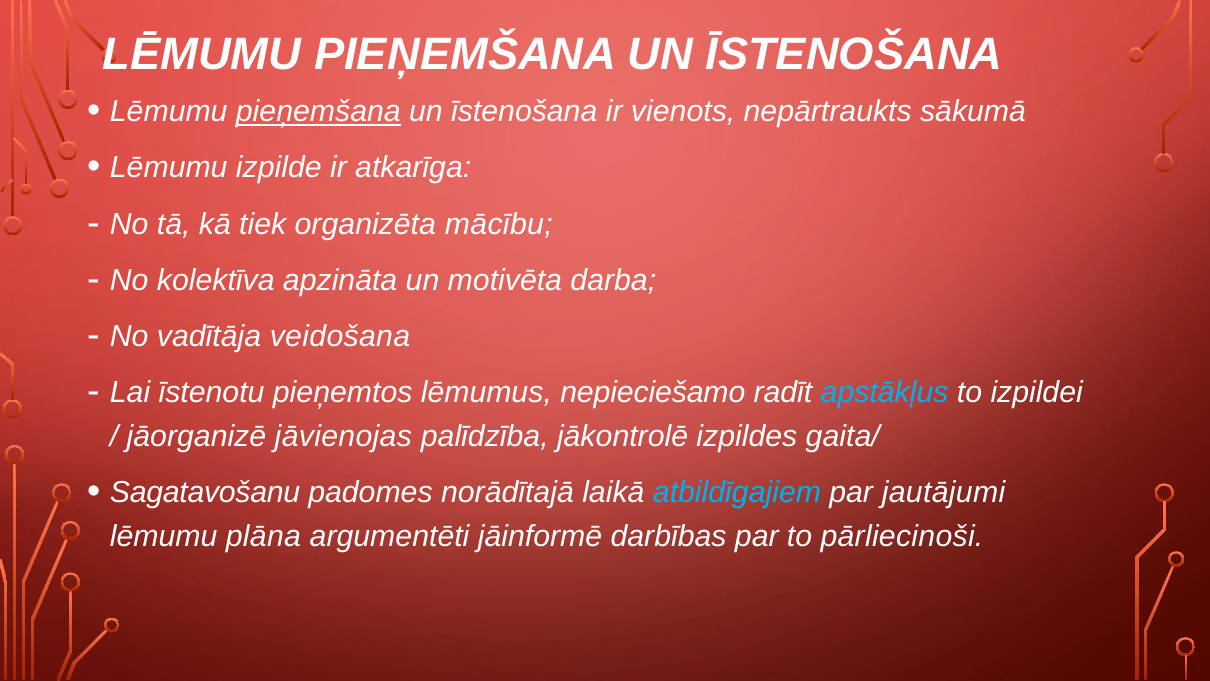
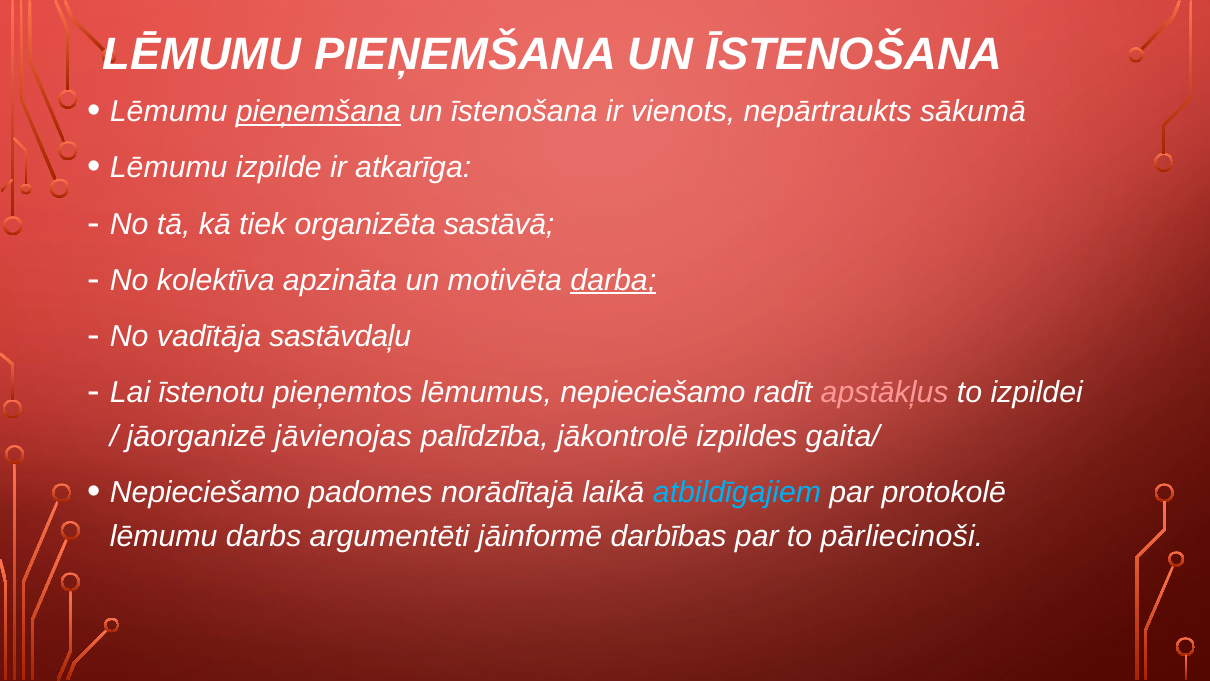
mācību: mācību -> sastāvā (499, 224)
darba underline: none -> present (613, 280)
veidošana: veidošana -> sastāvdaļu (340, 336)
apstākļus colour: light blue -> pink (885, 392)
Sagatavošanu: Sagatavošanu -> Nepieciešamo (205, 492)
jautājumi: jautājumi -> protokolē (944, 492)
plāna: plāna -> darbs (264, 536)
